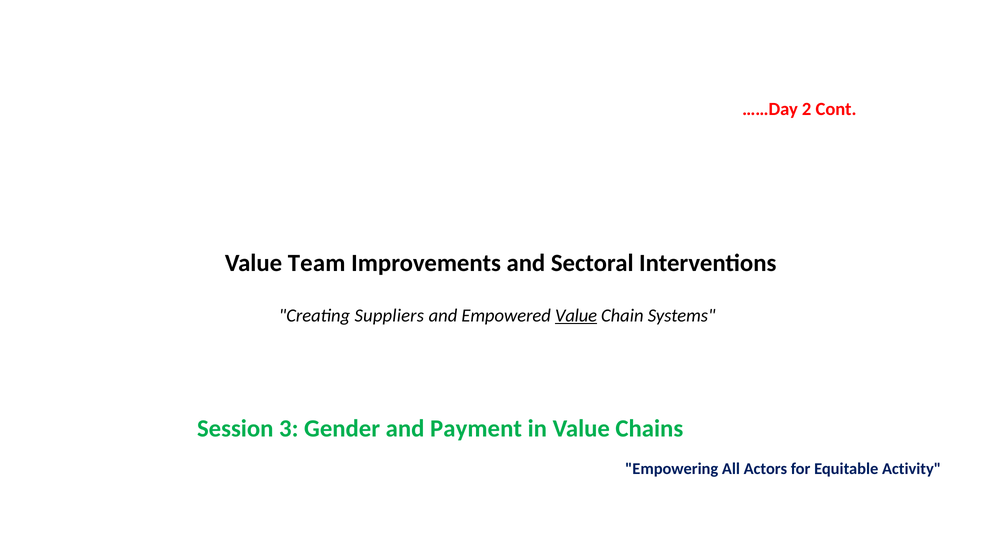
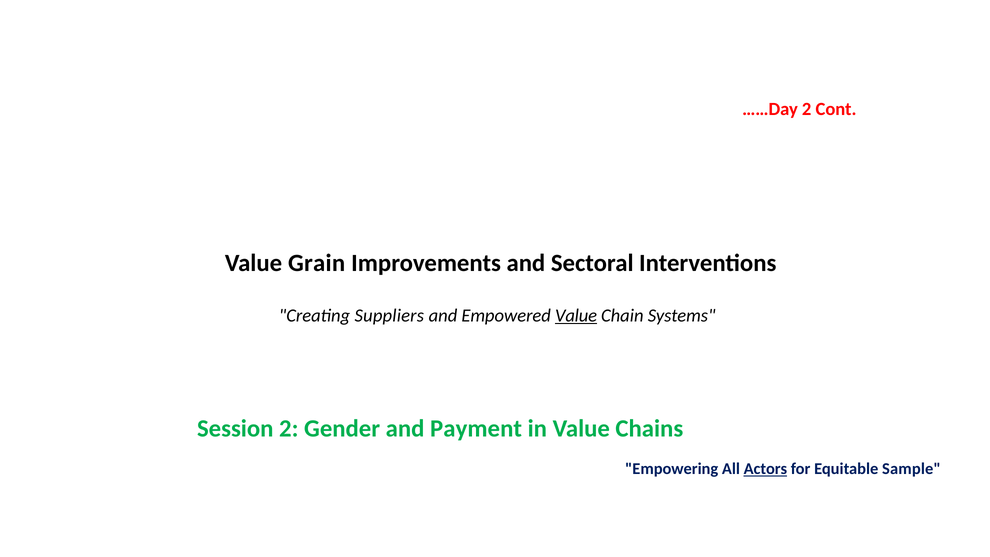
Team: Team -> Grain (317, 263)
Session 3: 3 -> 2 (289, 429)
Actors underline: none -> present (765, 469)
Activity: Activity -> Sample (911, 469)
